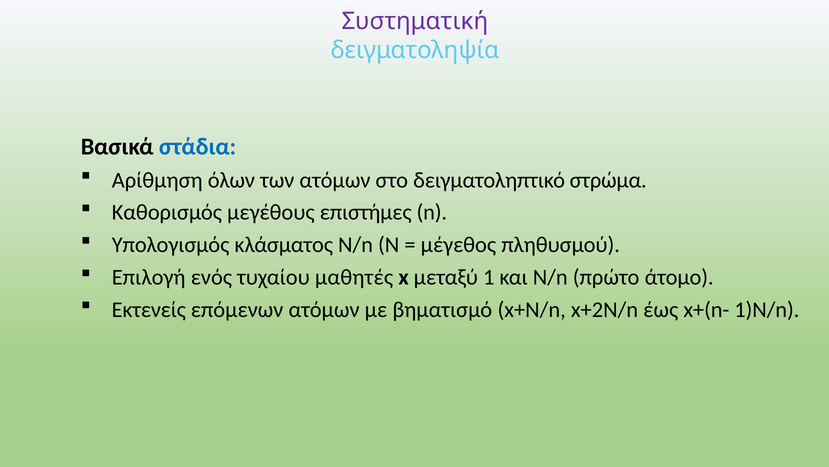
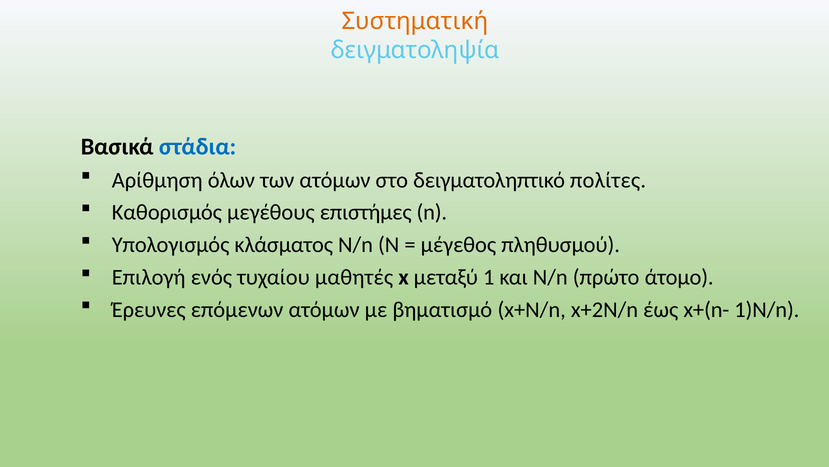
Συστηματική colour: purple -> orange (415, 21)
στρώμα: στρώμα -> πολίτες (608, 180)
Εκτενείς: Εκτενείς -> Έρευνες (149, 309)
